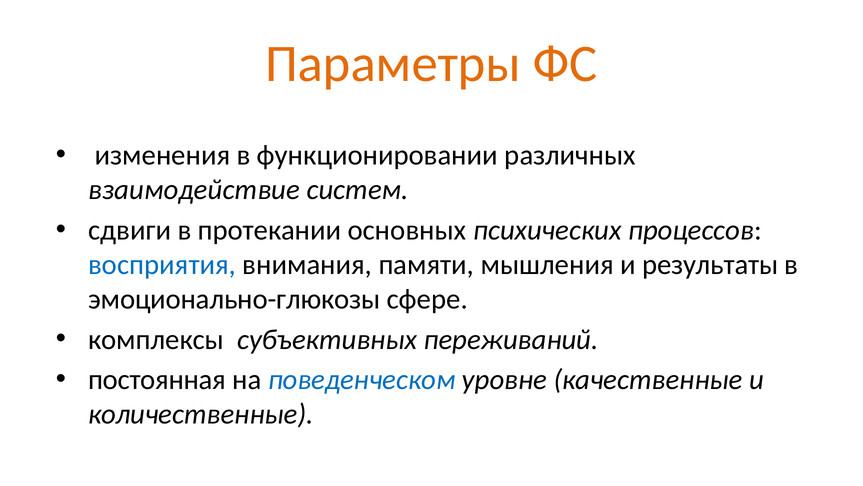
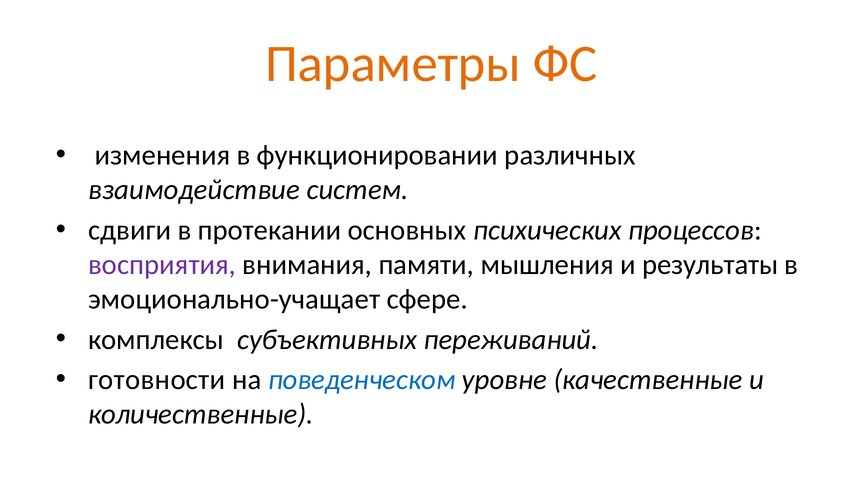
восприятия colour: blue -> purple (162, 264)
эмоционально-глюкозы: эмоционально-глюкозы -> эмоционально-учащает (234, 299)
постоянная: постоянная -> готовности (157, 379)
